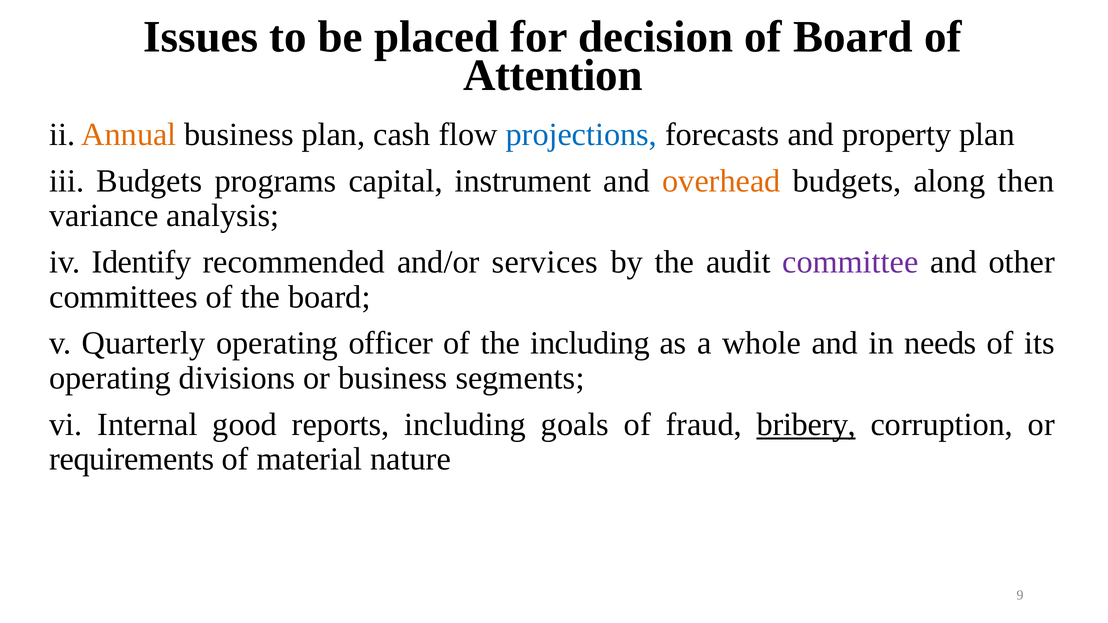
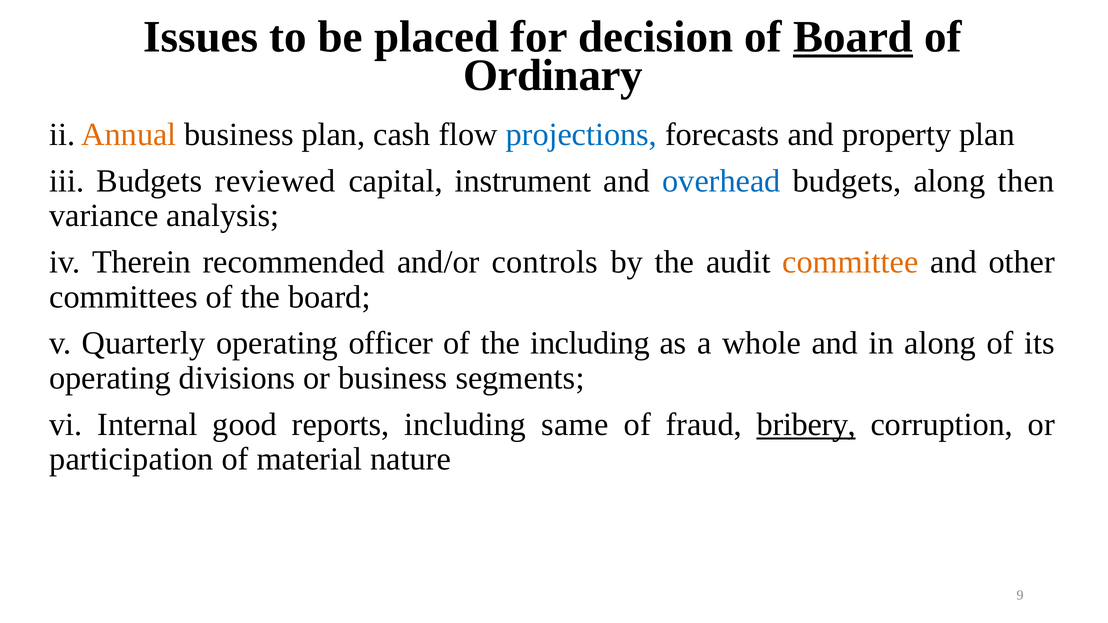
Board underline: none -> present (853, 37)
Attention: Attention -> Ordinary (553, 76)
programs: programs -> reviewed (275, 181)
overhead colour: orange -> blue (721, 181)
Identify: Identify -> Therein (142, 262)
services: services -> controls (545, 262)
committee colour: purple -> orange (850, 262)
in needs: needs -> along (940, 343)
goals: goals -> same (575, 425)
requirements: requirements -> participation (131, 459)
